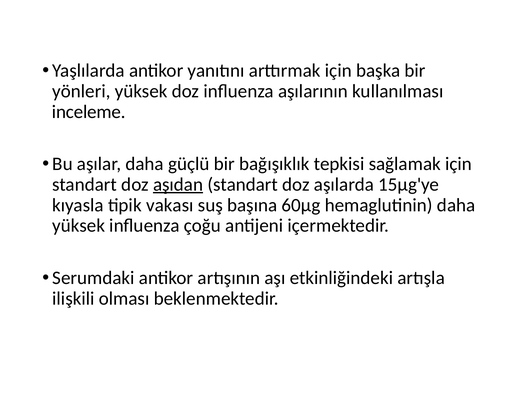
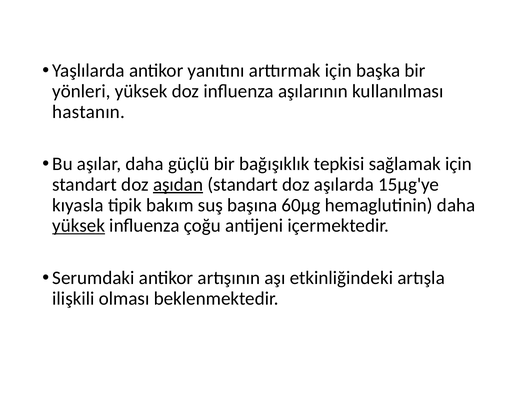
inceleme: inceleme -> hastanın (89, 112)
vakası: vakası -> bakım (170, 205)
yüksek underline: none -> present (79, 226)
